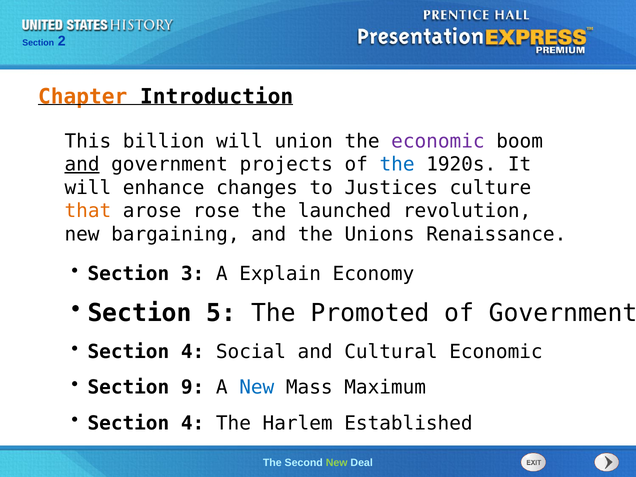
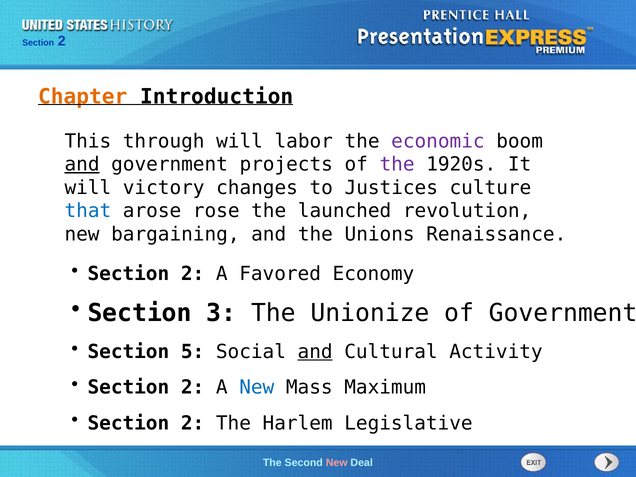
billion: billion -> through (164, 141)
union: union -> labor (304, 141)
the colour: blue -> purple (397, 164)
enhance: enhance -> victory (164, 188)
that colour: orange -> blue (88, 211)
3: 3 -> 2 (193, 274)
Explain: Explain -> Favored (280, 274)
5: 5 -> 3 (221, 313)
Promoted: Promoted -> Unionize (370, 313)
4: 4 -> 5 (193, 352)
and underline: none -> present (315, 352)
Cultural Economic: Economic -> Activity (496, 352)
9: 9 -> 2 (193, 387)
4: 4 -> 2 (193, 423)
Established: Established -> Legislative (408, 423)
New colour: light green -> pink (337, 463)
